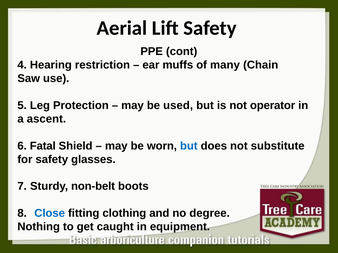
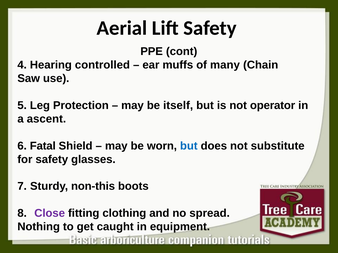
restriction: restriction -> controlled (102, 65)
used: used -> itself (178, 106)
non-belt: non-belt -> non-this (93, 187)
Close colour: blue -> purple (50, 214)
degree: degree -> spread (210, 214)
